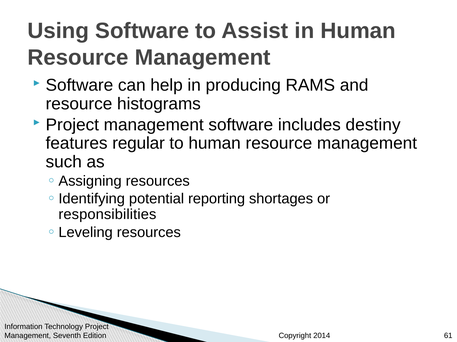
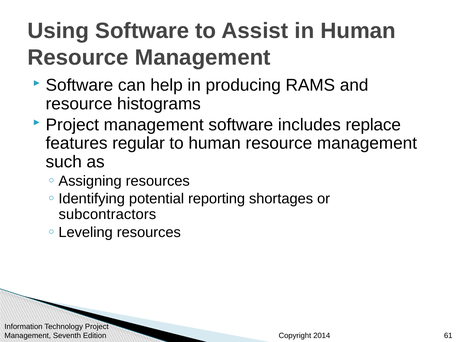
destiny: destiny -> replace (373, 125)
responsibilities: responsibilities -> subcontractors (107, 215)
